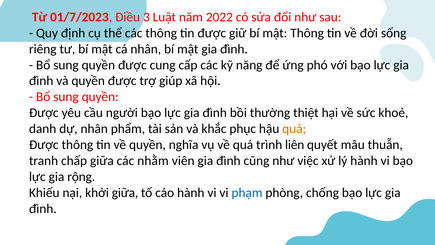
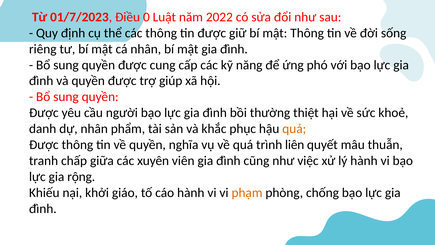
3: 3 -> 0 (146, 17)
nhằm: nhằm -> xuyên (153, 161)
khởi giữa: giữa -> giáo (125, 192)
phạm colour: blue -> orange (247, 192)
